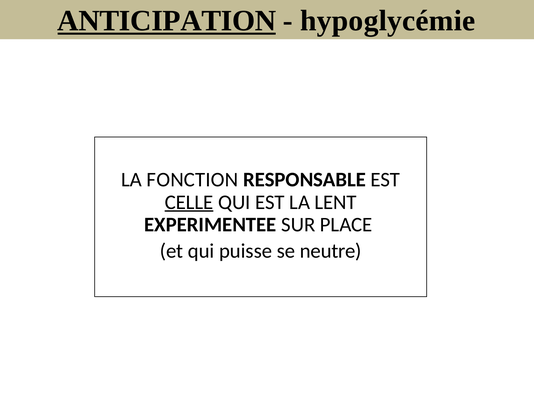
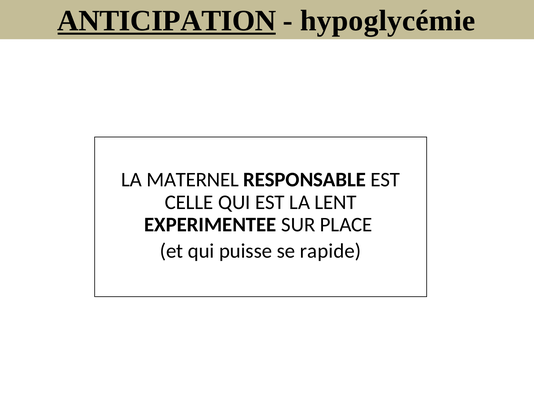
FONCTION: FONCTION -> MATERNEL (193, 180)
CELLE underline: present -> none (189, 202)
neutre: neutre -> rapide (331, 251)
